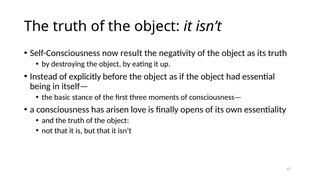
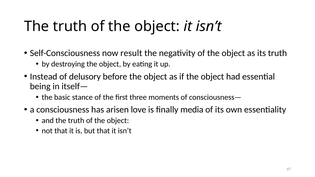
explicitly: explicitly -> delusory (85, 77)
opens: opens -> media (192, 110)
